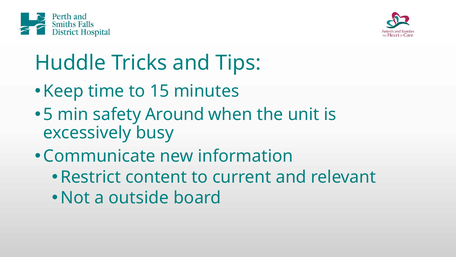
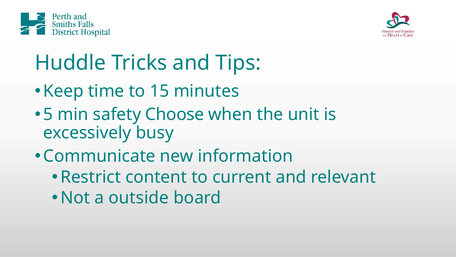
Around: Around -> Choose (175, 114)
